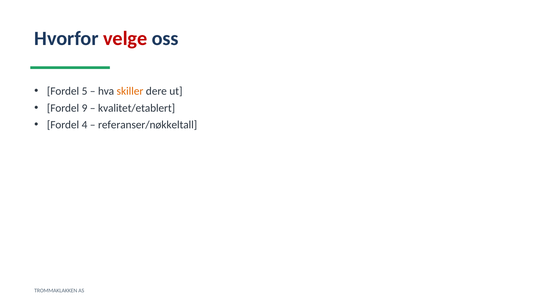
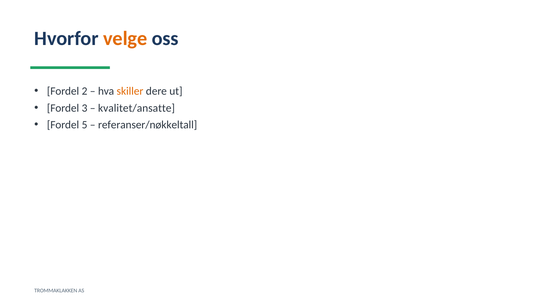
velge colour: red -> orange (125, 38)
5: 5 -> 2 (85, 91)
9: 9 -> 3 (85, 108)
kvalitet/etablert: kvalitet/etablert -> kvalitet/ansatte (136, 108)
4: 4 -> 5 (85, 125)
